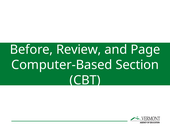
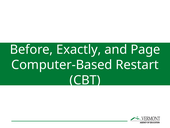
Review: Review -> Exactly (79, 49)
Section: Section -> Restart (137, 65)
